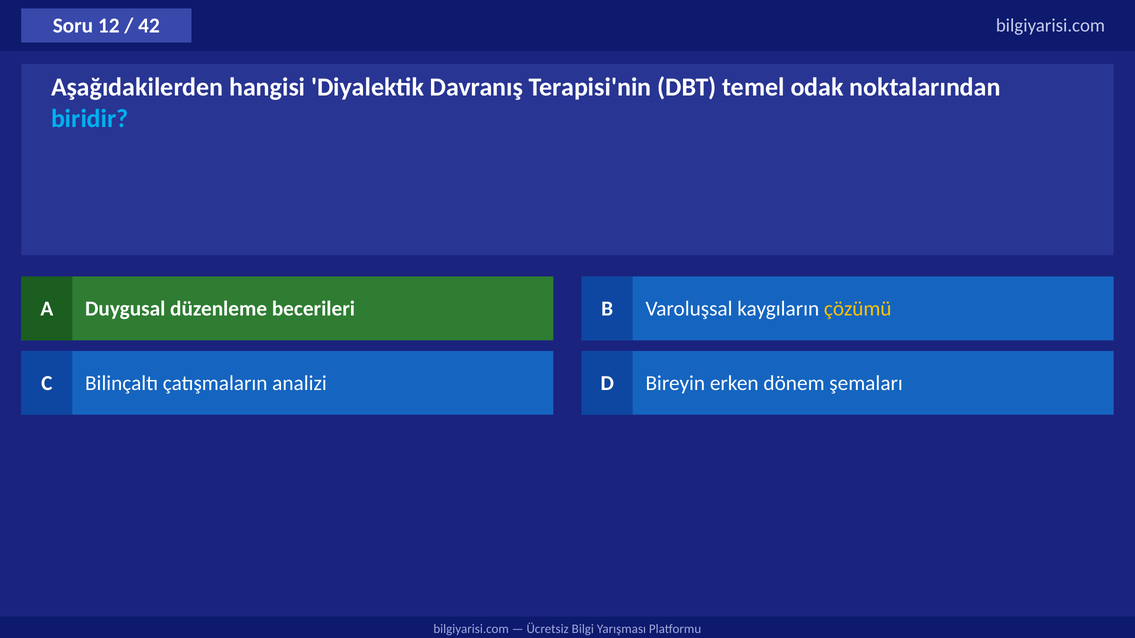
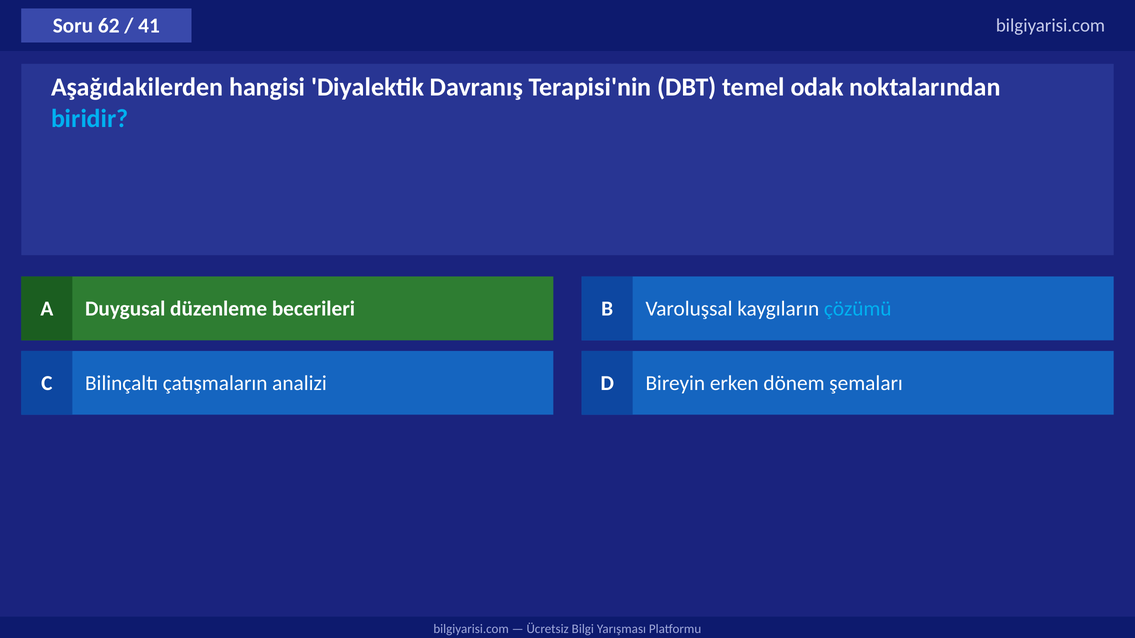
12: 12 -> 62 (109, 26)
42: 42 -> 41 (149, 26)
çözümü colour: yellow -> light blue (858, 309)
